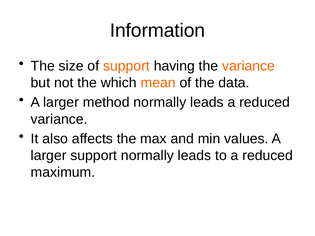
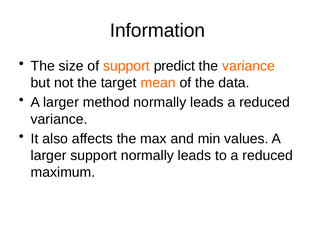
having: having -> predict (174, 66)
which: which -> target (119, 83)
